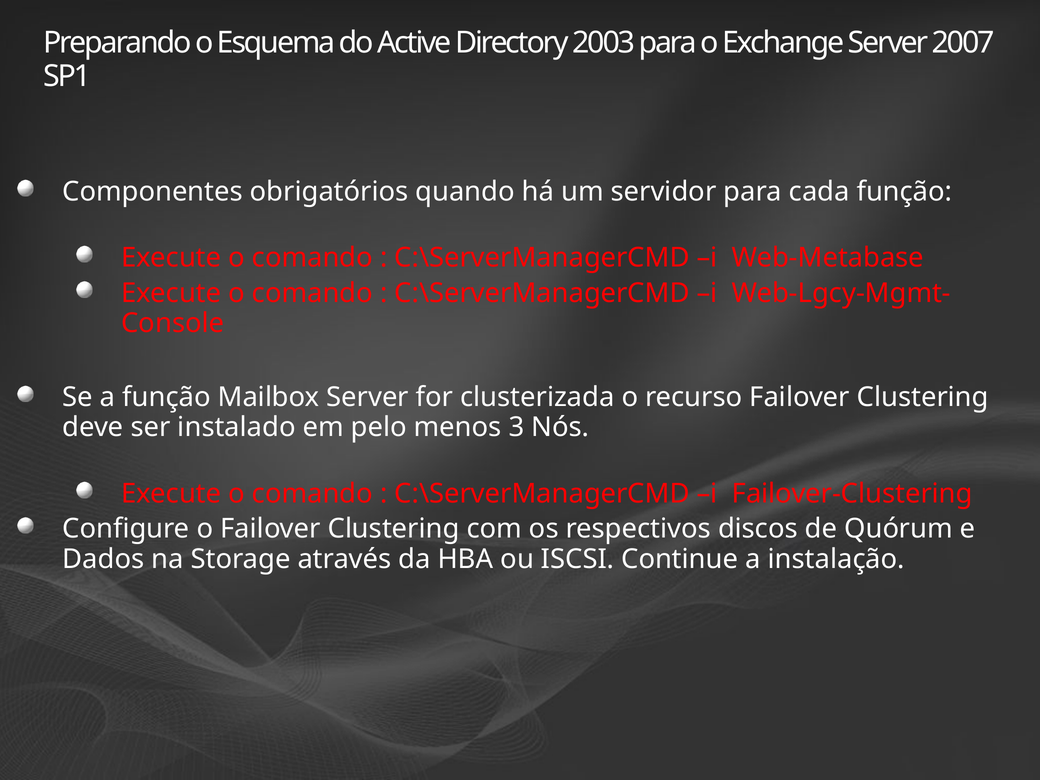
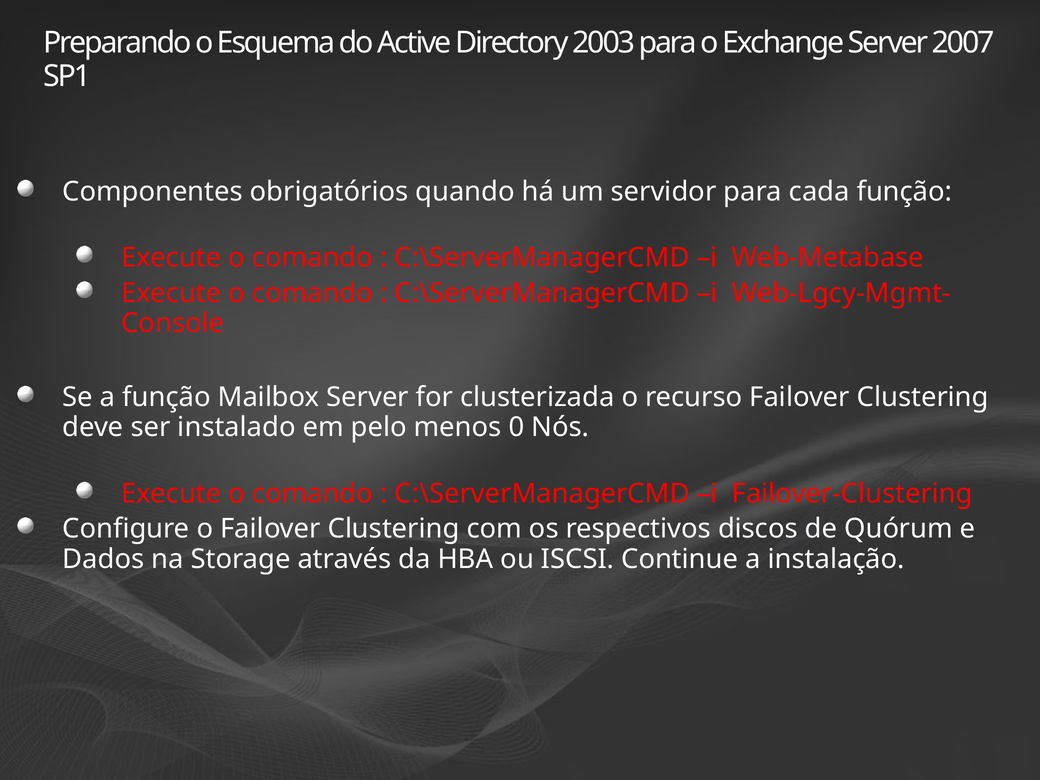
3: 3 -> 0 (516, 427)
